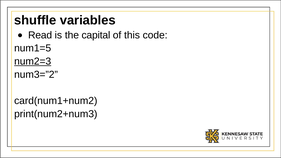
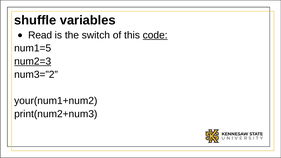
capital: capital -> switch (96, 35)
code underline: none -> present (155, 35)
card(num1+num2: card(num1+num2 -> your(num1+num2 (56, 101)
